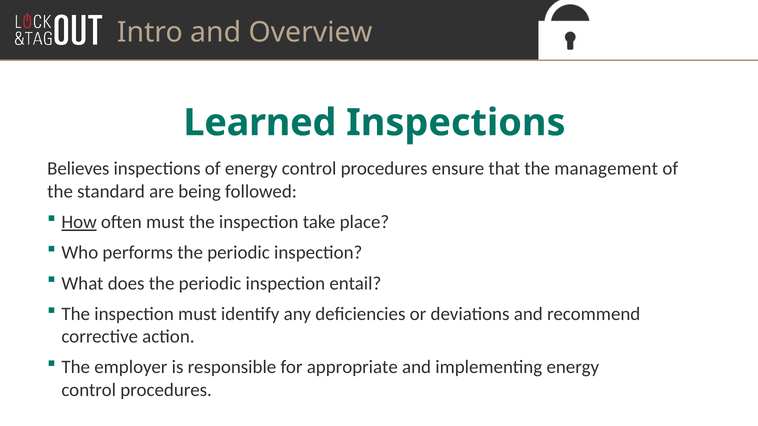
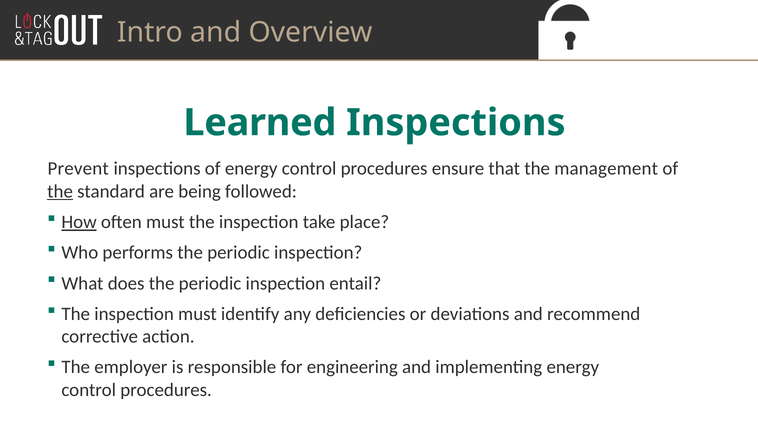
Believes: Believes -> Prevent (78, 169)
the underline: none -> present (60, 192)
appropriate: appropriate -> engineering (352, 368)
